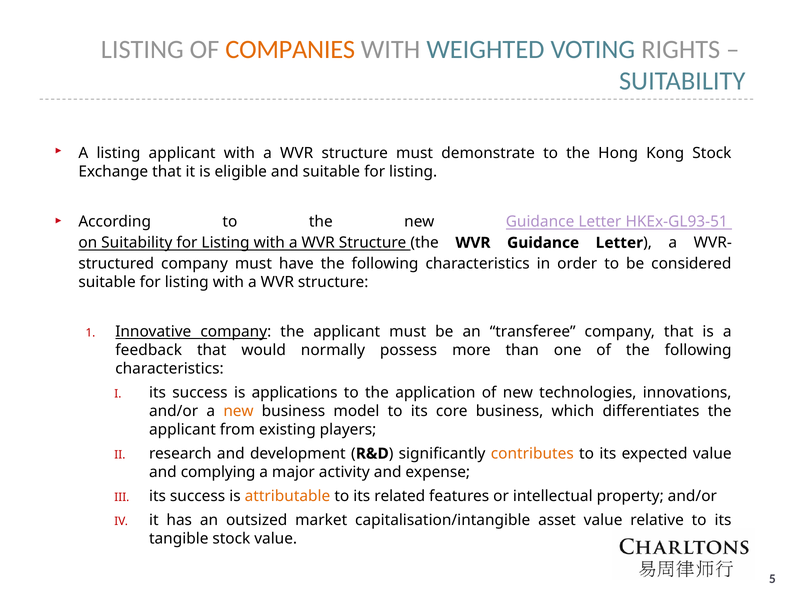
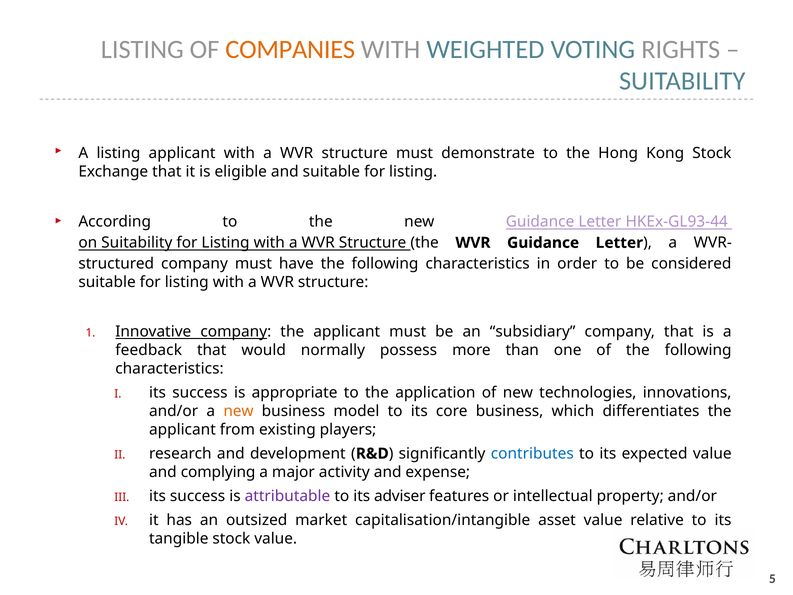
HKEx-GL93-51: HKEx-GL93-51 -> HKEx-GL93-44 (677, 222)
transferee: transferee -> subsidiary (533, 331)
applications: applications -> appropriate (295, 392)
contributes colour: orange -> blue (532, 453)
attributable colour: orange -> purple (287, 496)
related: related -> adviser (400, 496)
